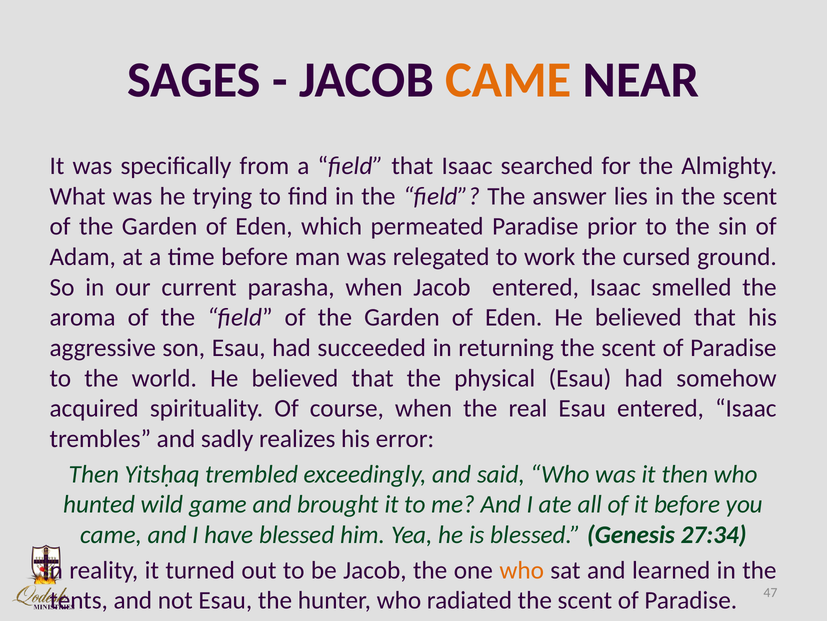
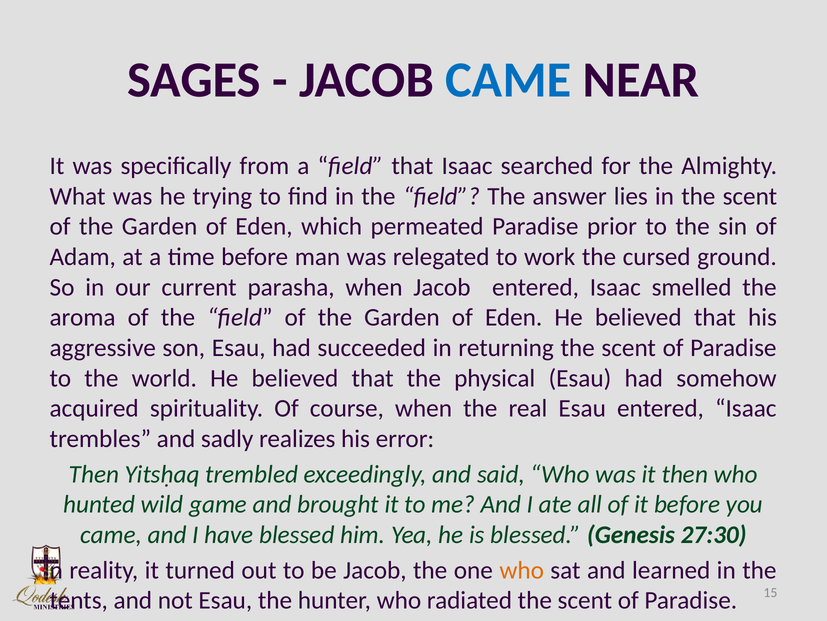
CAME colour: orange -> blue (508, 80)
27:34: 27:34 -> 27:30 (714, 534)
47: 47 -> 15 (770, 592)
